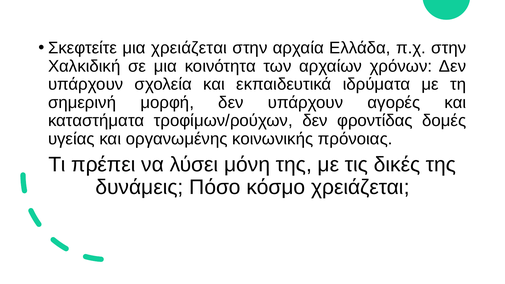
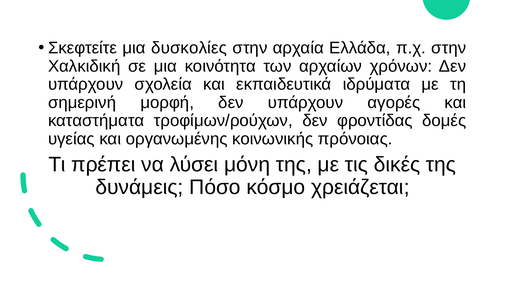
μια χρειάζεται: χρειάζεται -> δυσκολίες (189, 48)
